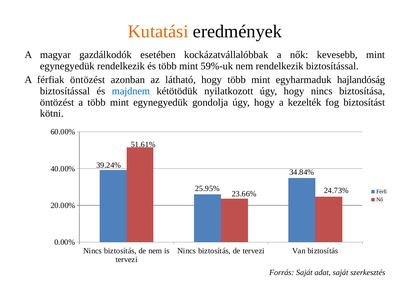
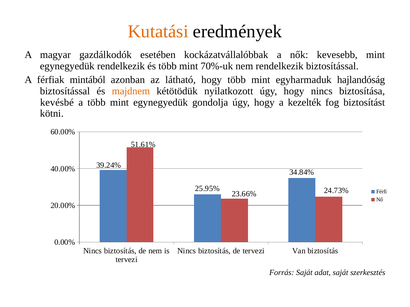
59%-uk: 59%-uk -> 70%-uk (217, 66)
férfiak öntözést: öntözést -> mintából (88, 80)
majdnem colour: blue -> orange (131, 91)
öntözést: öntözést -> kevésbé (57, 102)
